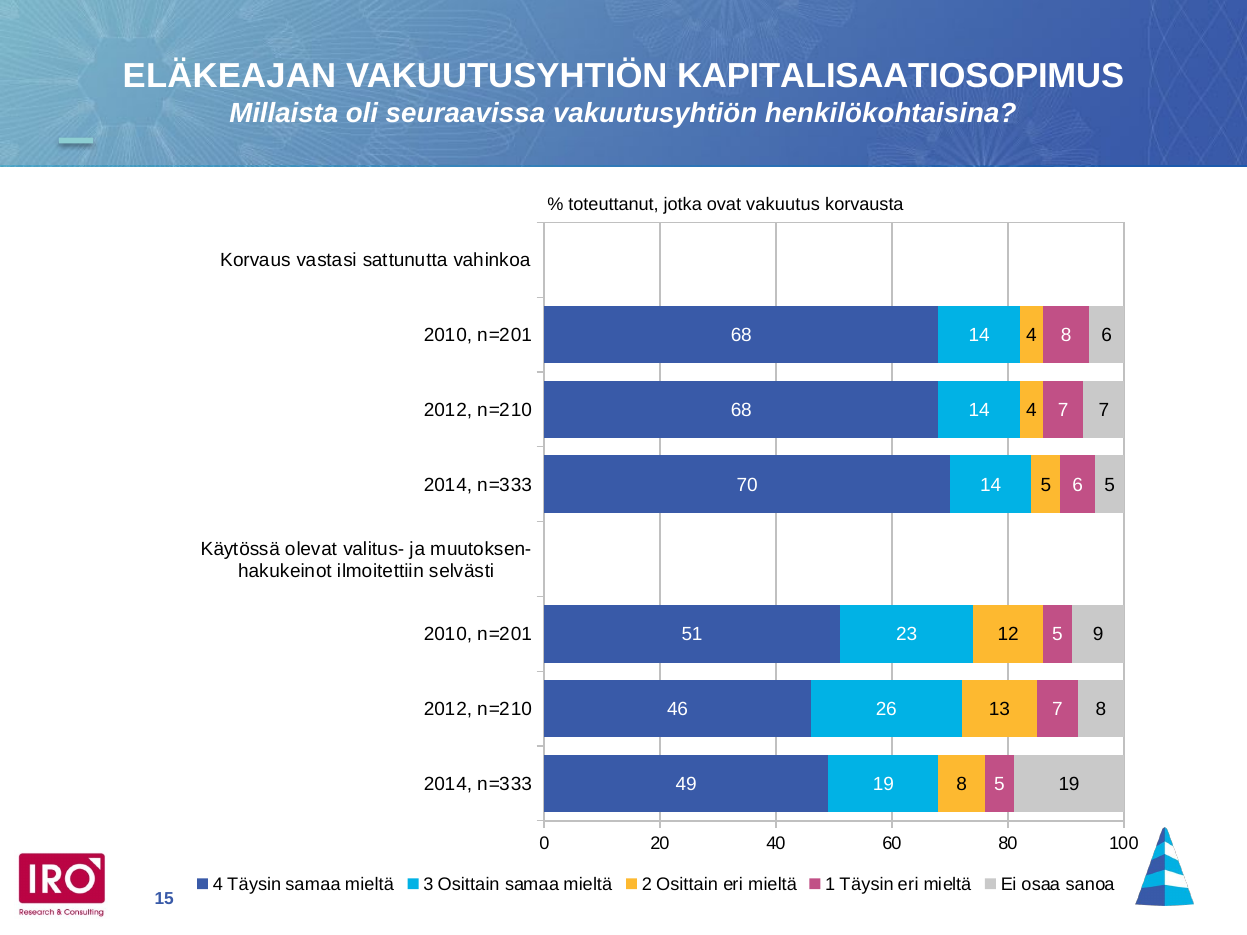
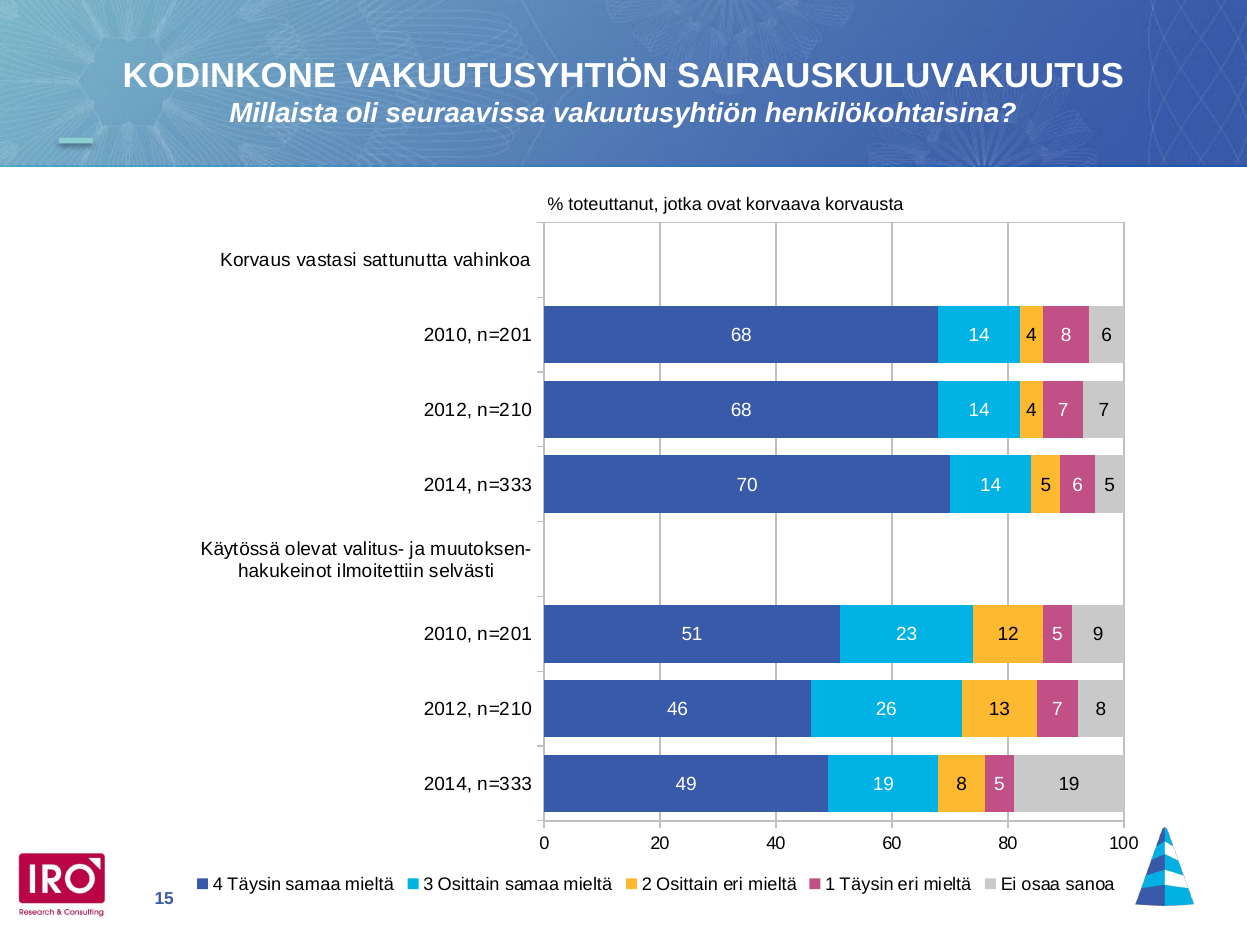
ELÄKEAJAN: ELÄKEAJAN -> KODINKONE (229, 76)
KAPITALISAATIOSOPIMUS: KAPITALISAATIOSOPIMUS -> SAIRAUSKULUVAKUUTUS (900, 76)
vakuutus: vakuutus -> korvaava (783, 205)
